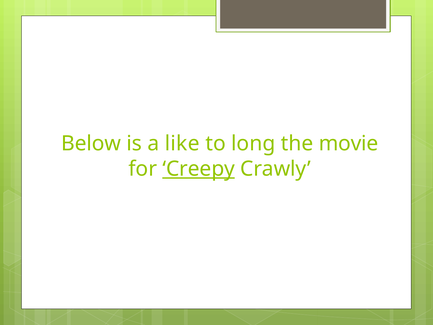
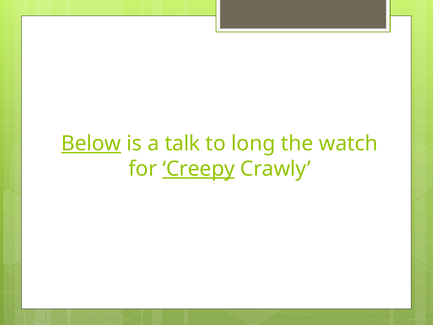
Below underline: none -> present (91, 144)
like: like -> talk (182, 144)
movie: movie -> watch (348, 144)
